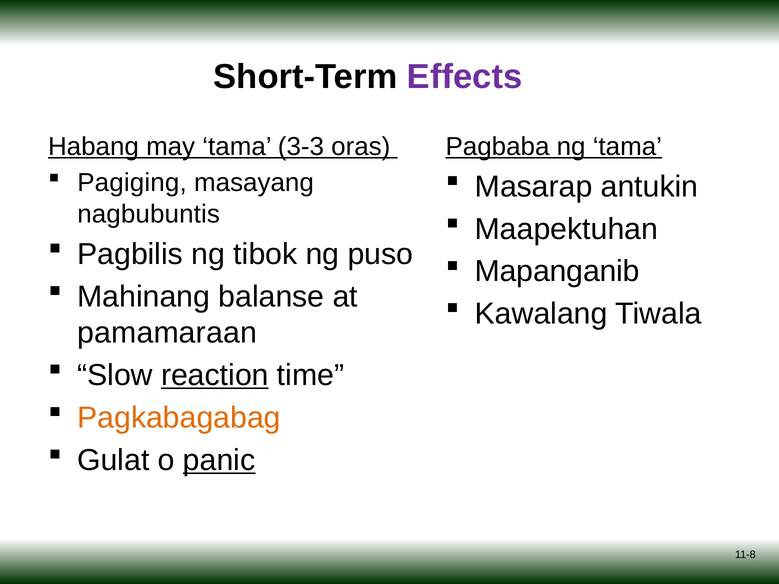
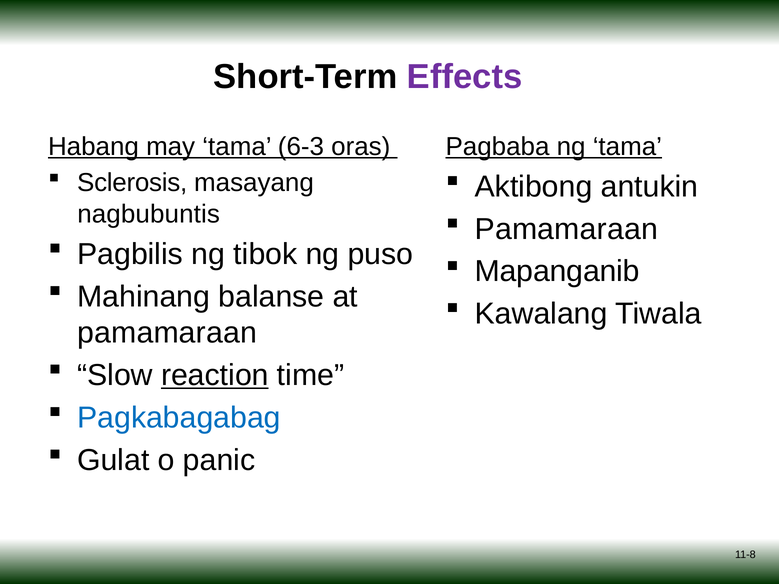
3-3: 3-3 -> 6-3 (301, 147)
Pagiging: Pagiging -> Sclerosis (132, 183)
Masarap: Masarap -> Aktibong (534, 187)
Maapektuhan: Maapektuhan -> Pamamaraan (566, 229)
Pagkabagabag colour: orange -> blue (179, 418)
panic underline: present -> none (219, 460)
